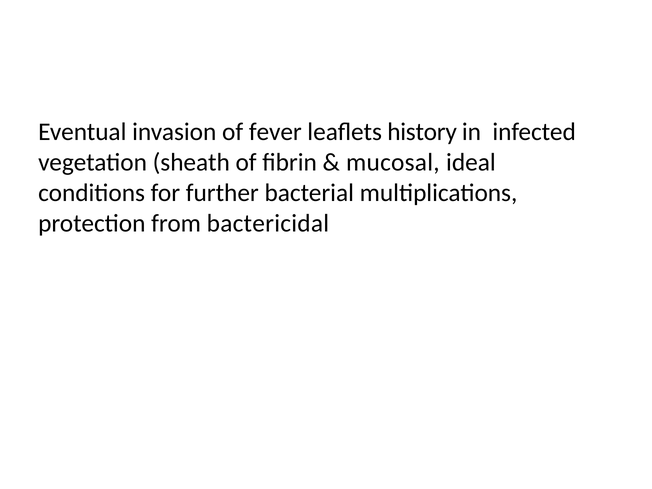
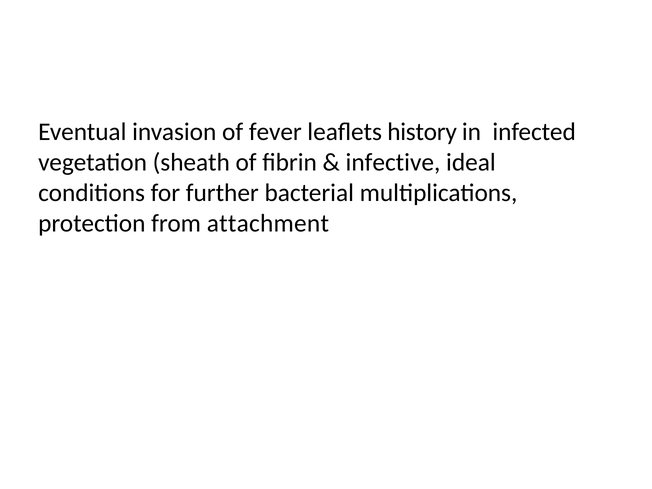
mucosal: mucosal -> infective (393, 162)
bactericidal: bactericidal -> attachment (268, 223)
